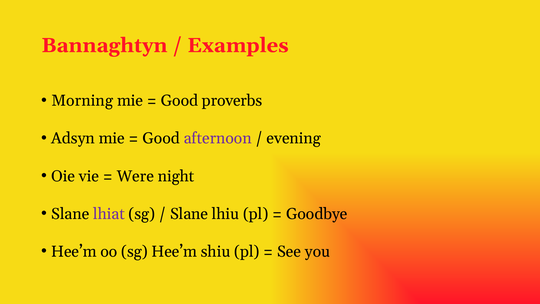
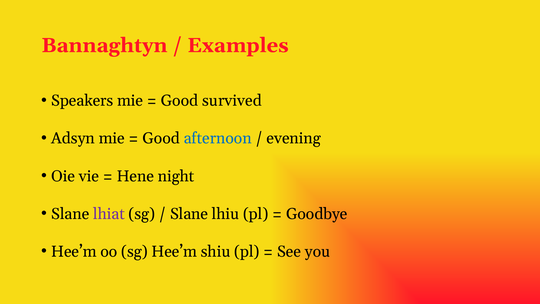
Morning: Morning -> Speakers (82, 101)
proverbs: proverbs -> survived (232, 101)
afternoon colour: purple -> blue (218, 138)
Were: Were -> Hene (135, 176)
